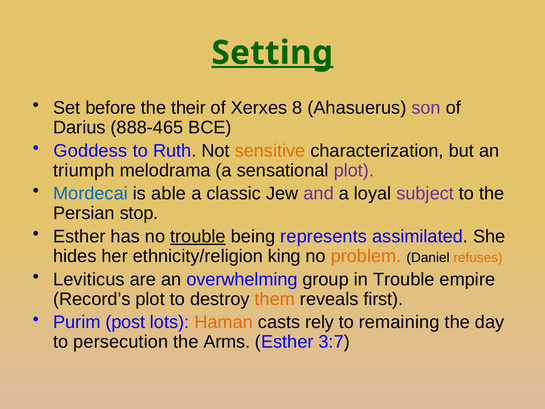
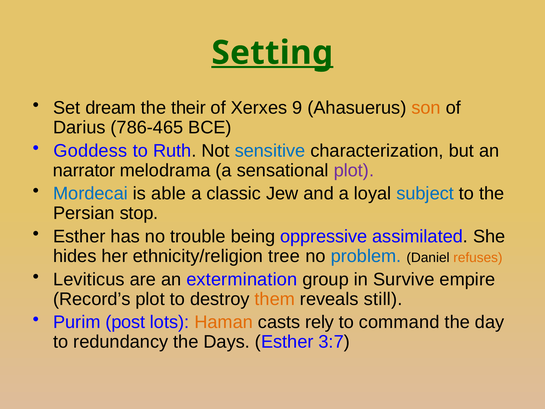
before: before -> dream (111, 108)
8: 8 -> 9 (297, 108)
son colour: purple -> orange (426, 108)
888-465: 888-465 -> 786-465 (147, 127)
sensitive colour: orange -> blue (270, 151)
triumph: triumph -> narrator (84, 170)
and colour: purple -> black (319, 194)
subject colour: purple -> blue (425, 194)
trouble underline: present -> none (198, 236)
represents: represents -> oppressive (324, 236)
king: king -> tree (284, 256)
problem colour: orange -> blue (366, 256)
overwhelming: overwhelming -> extermination (242, 279)
in Trouble: Trouble -> Survive (404, 279)
first: first -> still (383, 299)
remaining: remaining -> command (399, 322)
persecution: persecution -> redundancy (121, 342)
Arms: Arms -> Days (227, 342)
